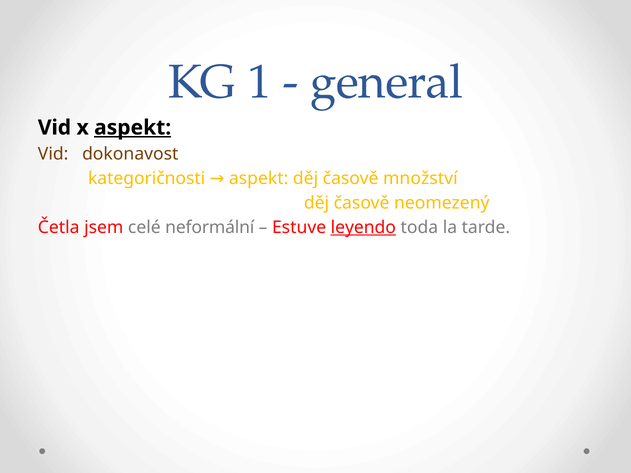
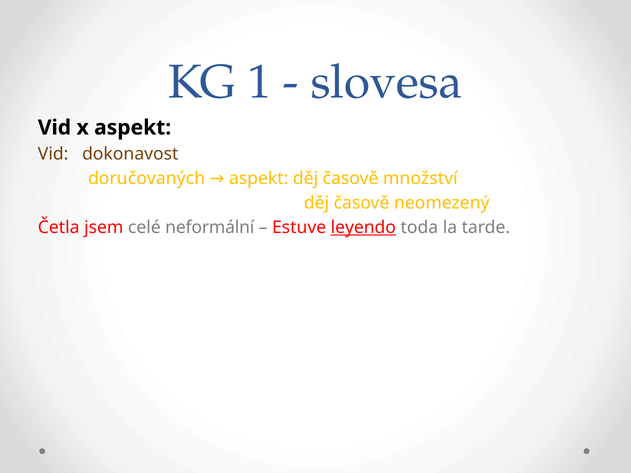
general: general -> slovesa (387, 82)
aspekt underline: present -> none (133, 128)
kategoričnosti: kategoričnosti -> doručovaných (147, 179)
